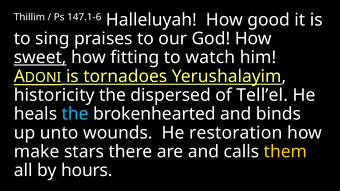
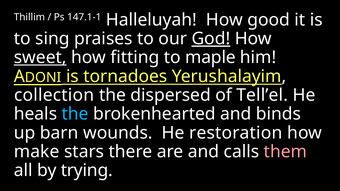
147.1-6: 147.1-6 -> 147.1-1 (84, 17)
God underline: none -> present (211, 39)
watch: watch -> maple (210, 58)
historicity: historicity -> collection (54, 95)
unto: unto -> barn (59, 133)
them colour: yellow -> pink (285, 152)
hours: hours -> trying (87, 171)
